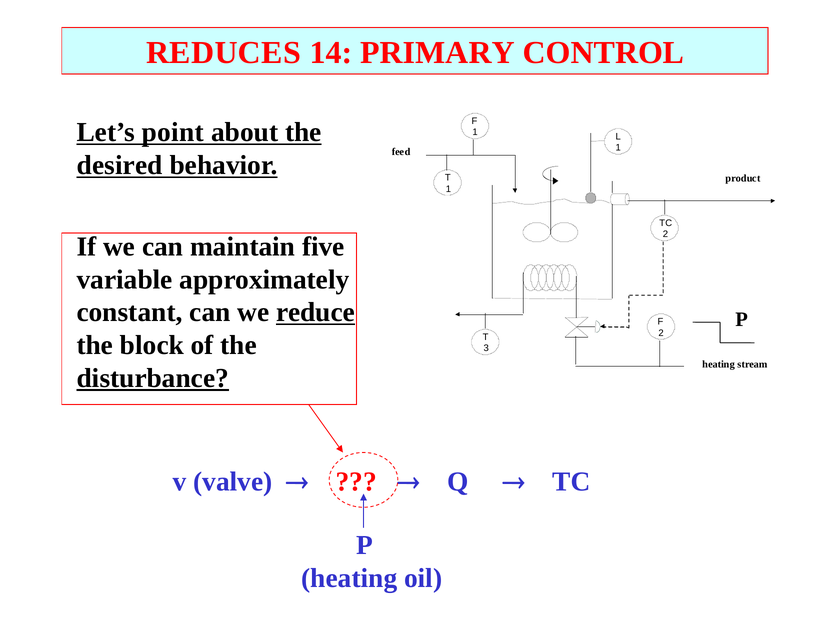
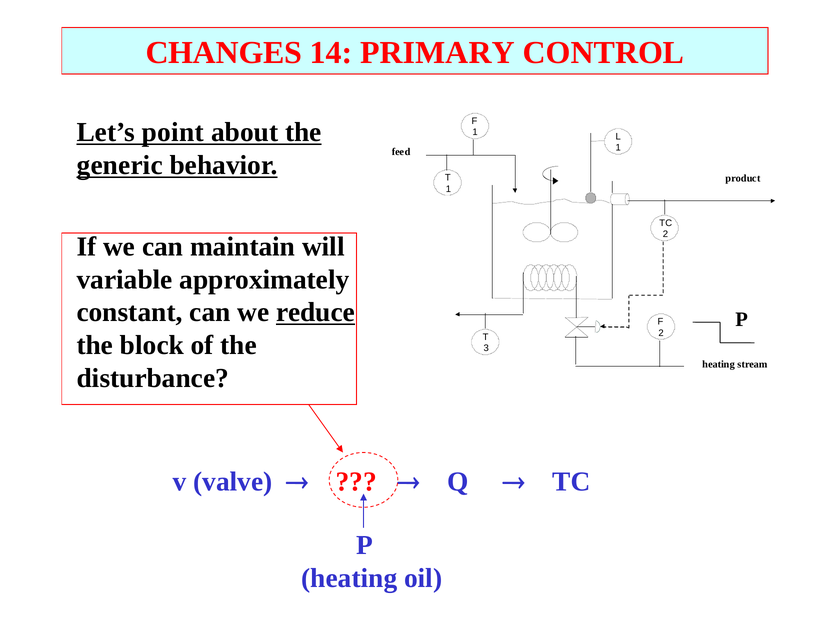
REDUCES: REDUCES -> CHANGES (224, 53)
desired: desired -> generic (120, 165)
five: five -> will (323, 247)
disturbance underline: present -> none (153, 378)
